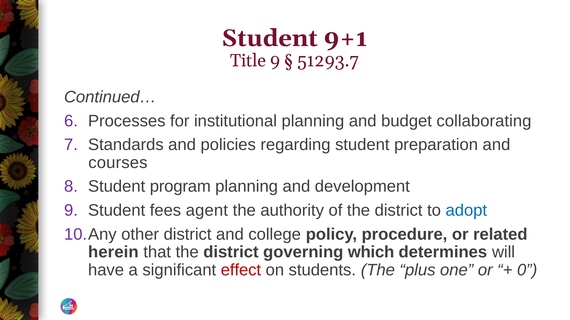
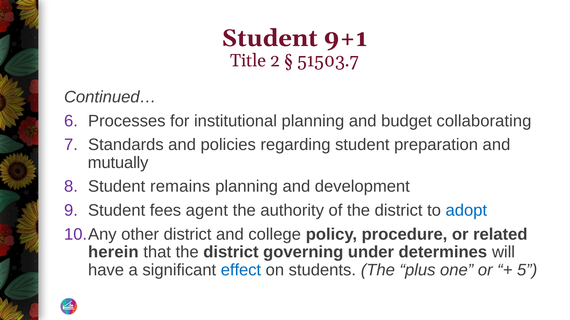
Title 9: 9 -> 2 (275, 61)
51293.7: 51293.7 -> 51503.7 (328, 61)
courses: courses -> mutually (118, 163)
program: program -> remains (180, 187)
which: which -> under (371, 253)
effect colour: red -> blue (241, 271)
0: 0 -> 5 (527, 271)
